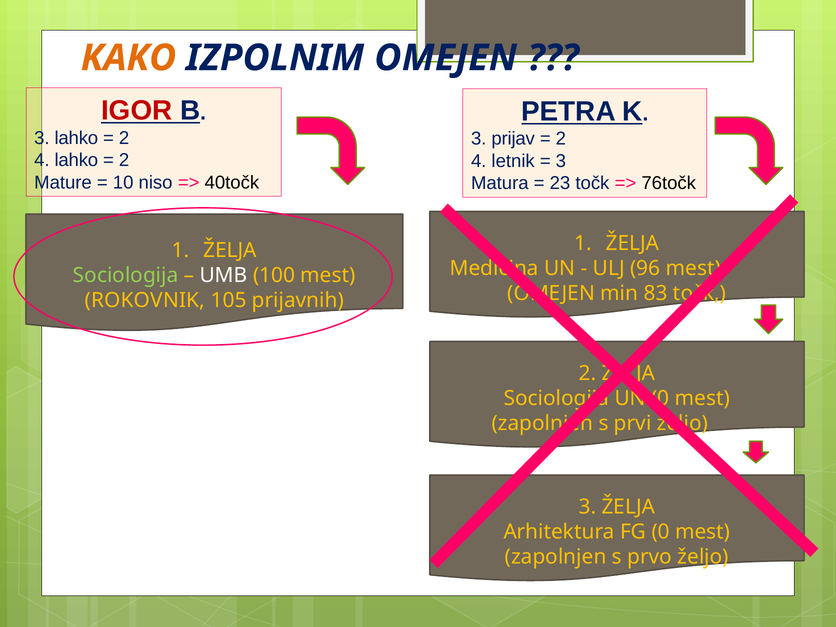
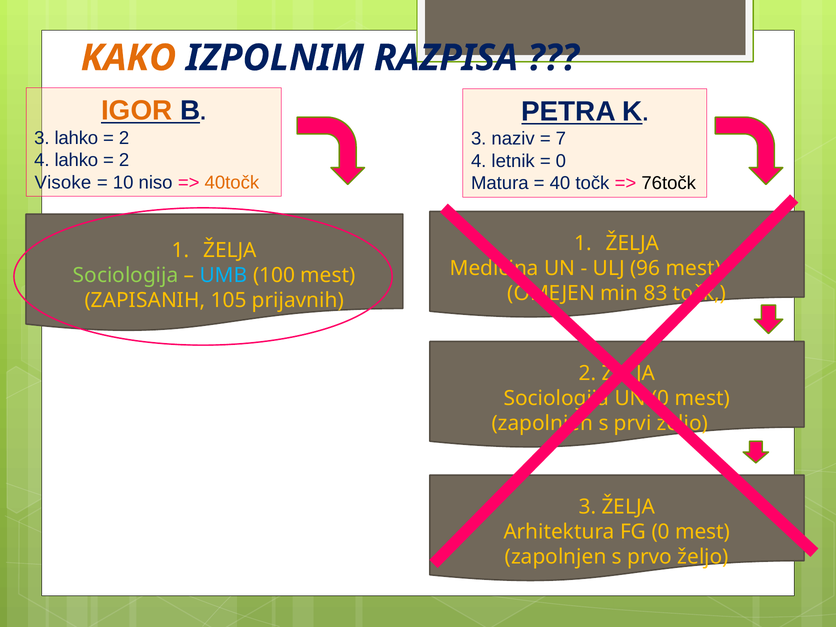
IZPOLNIM OMEJEN: OMEJEN -> RAZPISA (446, 58)
IGOR colour: red -> orange (137, 111)
prijav: prijav -> naziv (513, 139)
2: 2 -> 7 (561, 139)
3: 3 -> 0 (561, 161)
Mature: Mature -> Visoke (63, 182)
40točk colour: black -> orange (232, 182)
23: 23 -> 40 (560, 183)
UMB colour: white -> light blue (224, 275)
ROKOVNIK: ROKOVNIK -> ZAPISANIH (145, 300)
